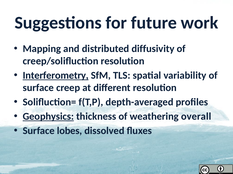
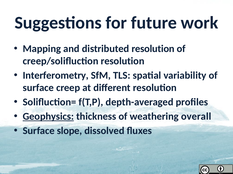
distributed diffusivity: diffusivity -> resolution (153, 49)
Interferometry underline: present -> none (56, 76)
lobes: lobes -> slope (70, 131)
